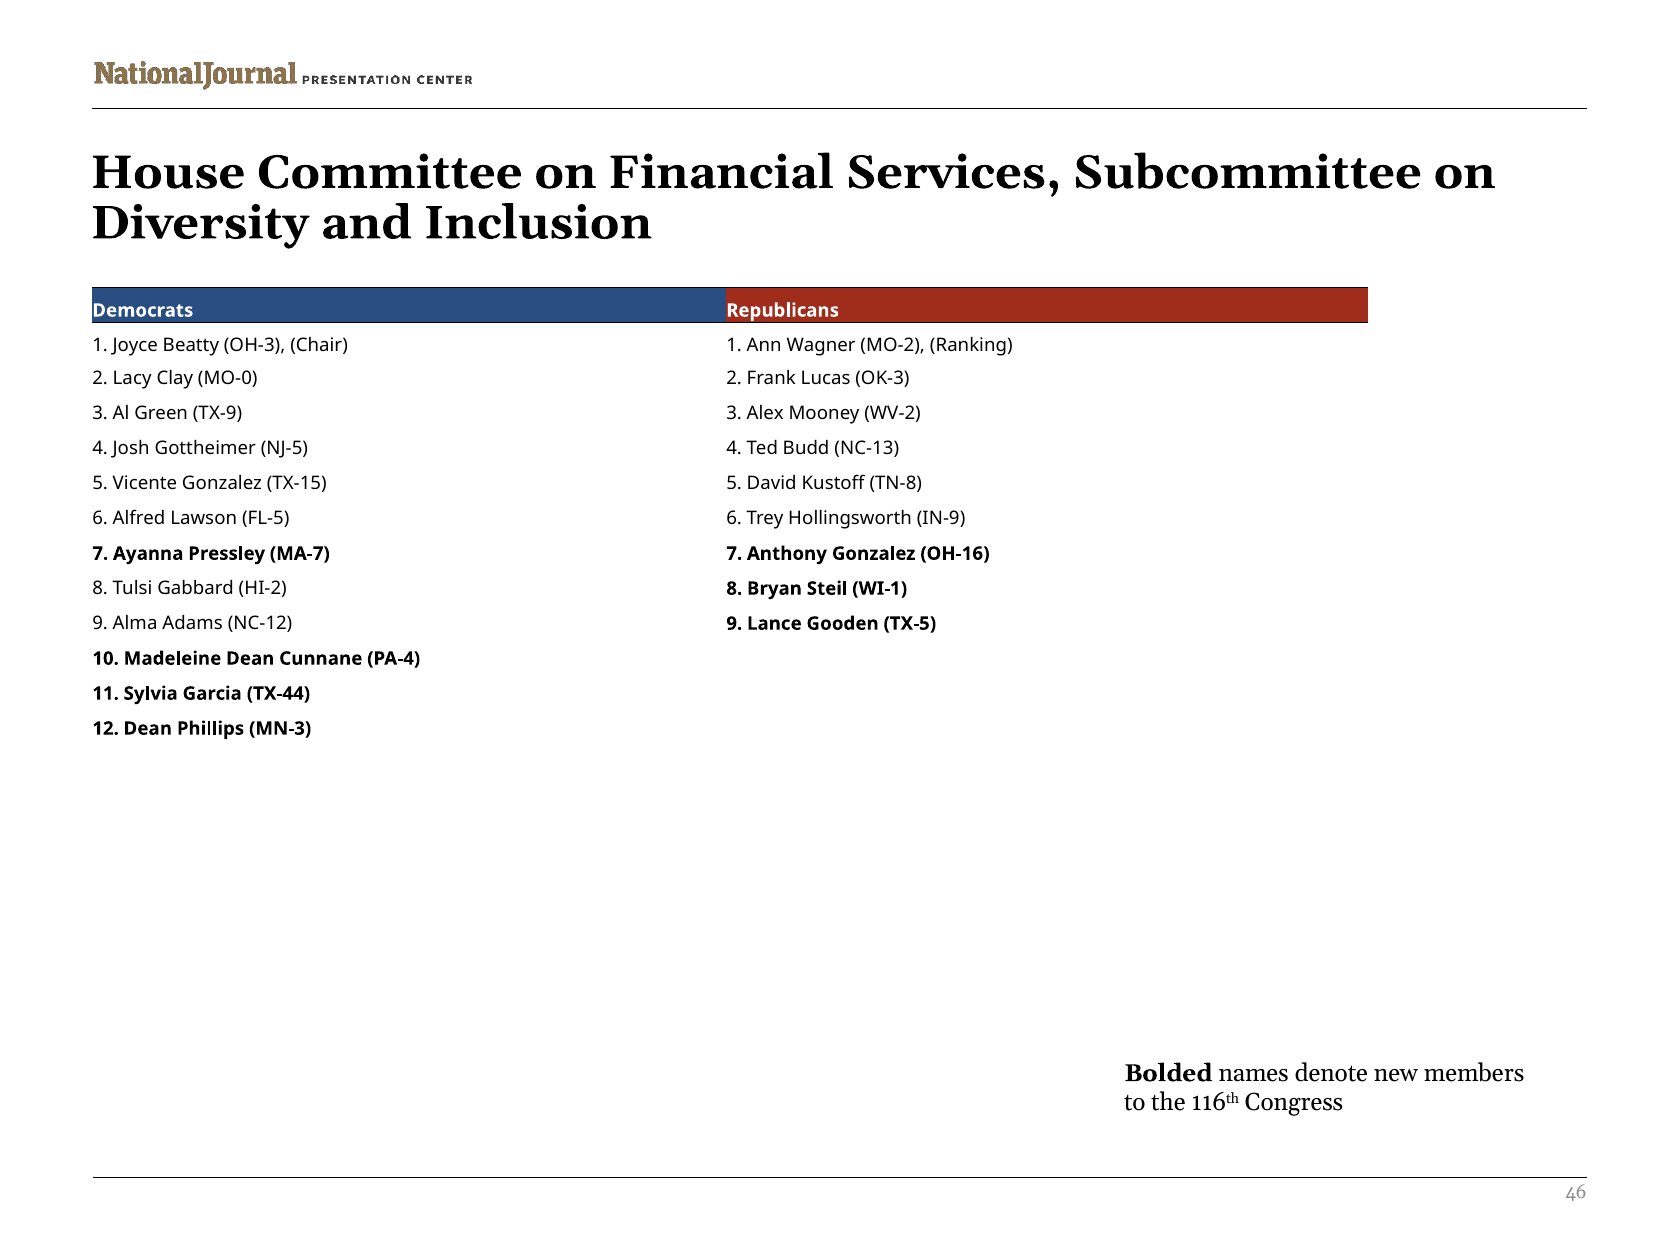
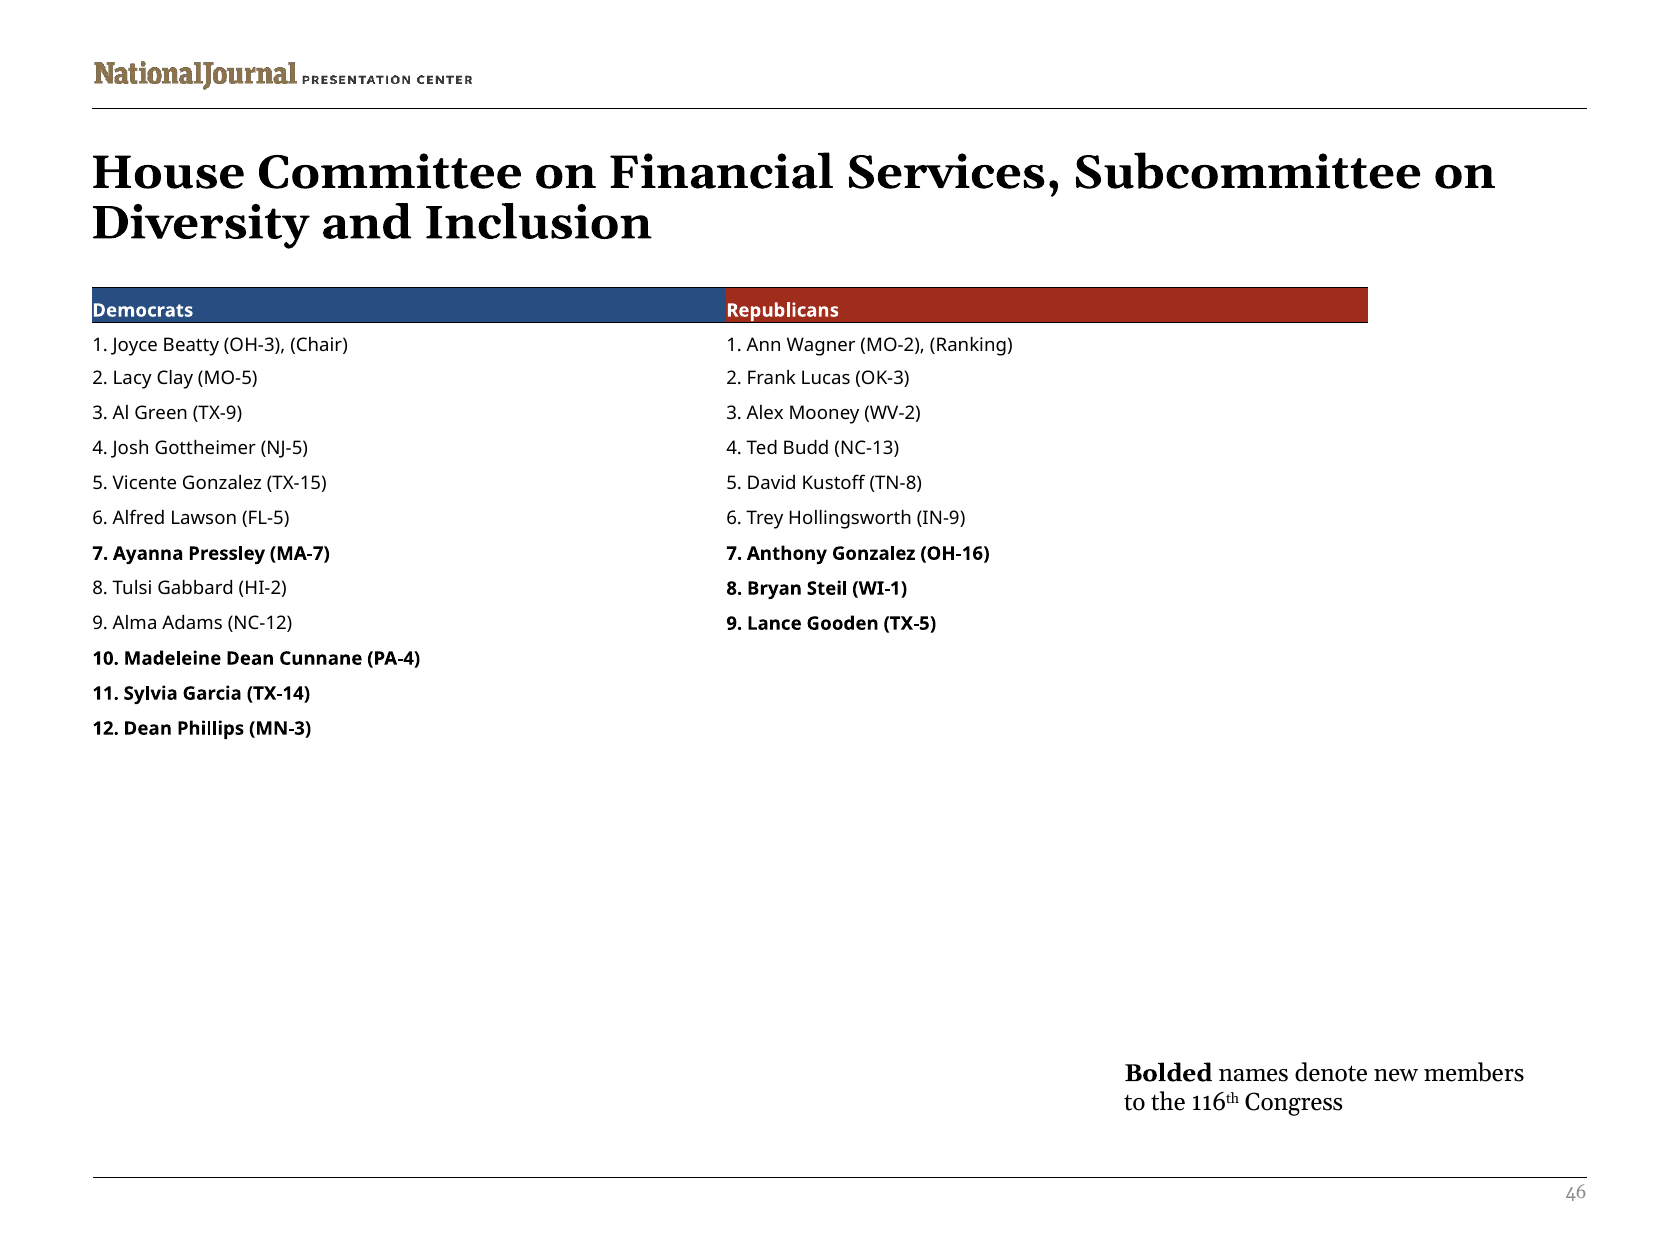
MO-0: MO-0 -> MO-5 (228, 378)
TX-44: TX-44 -> TX-14 (278, 693)
